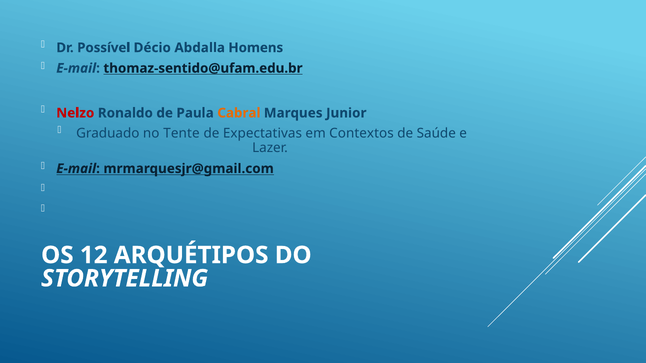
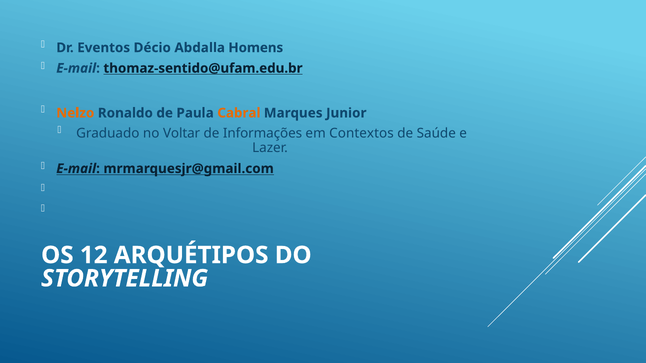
Possível: Possível -> Eventos (104, 48)
Nelzo colour: red -> orange (75, 113)
Tente: Tente -> Voltar (182, 134)
Expectativas: Expectativas -> Informações (263, 134)
